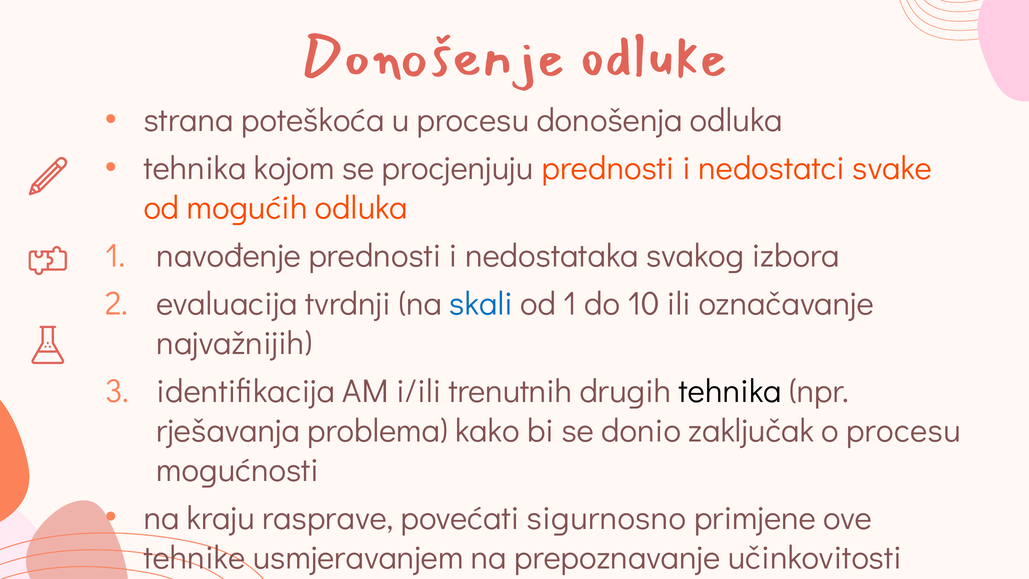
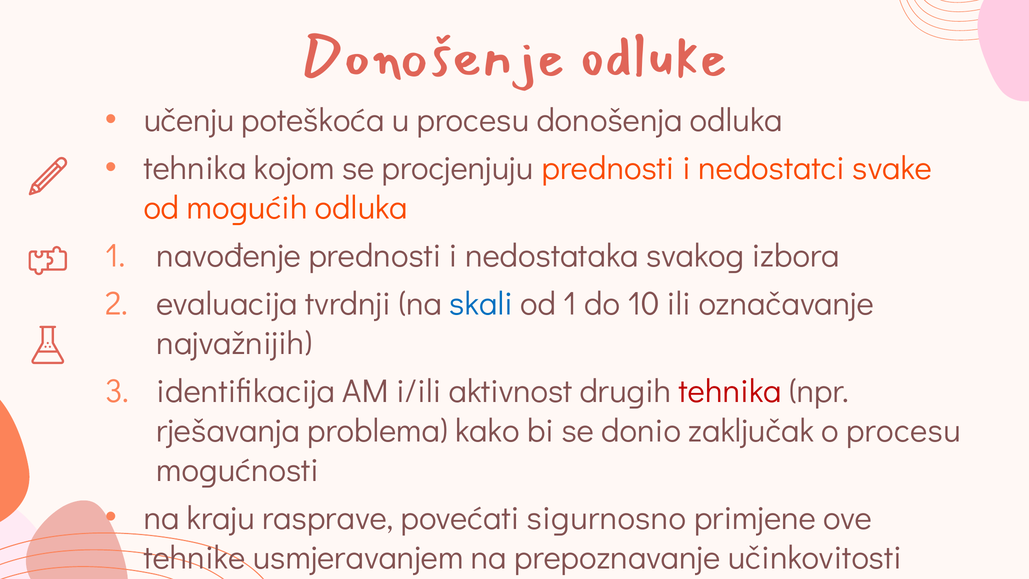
strana: strana -> učenju (189, 120)
trenutnih: trenutnih -> aktivnost (511, 391)
tehnika colour: black -> red (730, 391)
